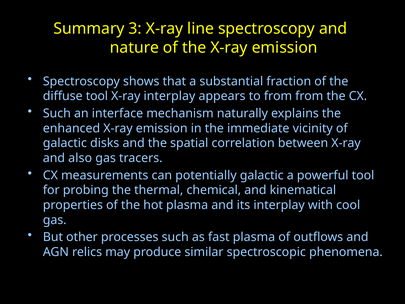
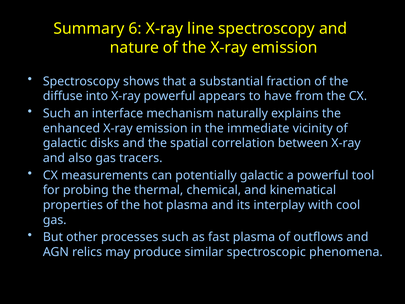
3: 3 -> 6 (135, 29)
diffuse tool: tool -> into (97, 96)
X-ray interplay: interplay -> powerful (169, 96)
to from: from -> have (278, 96)
